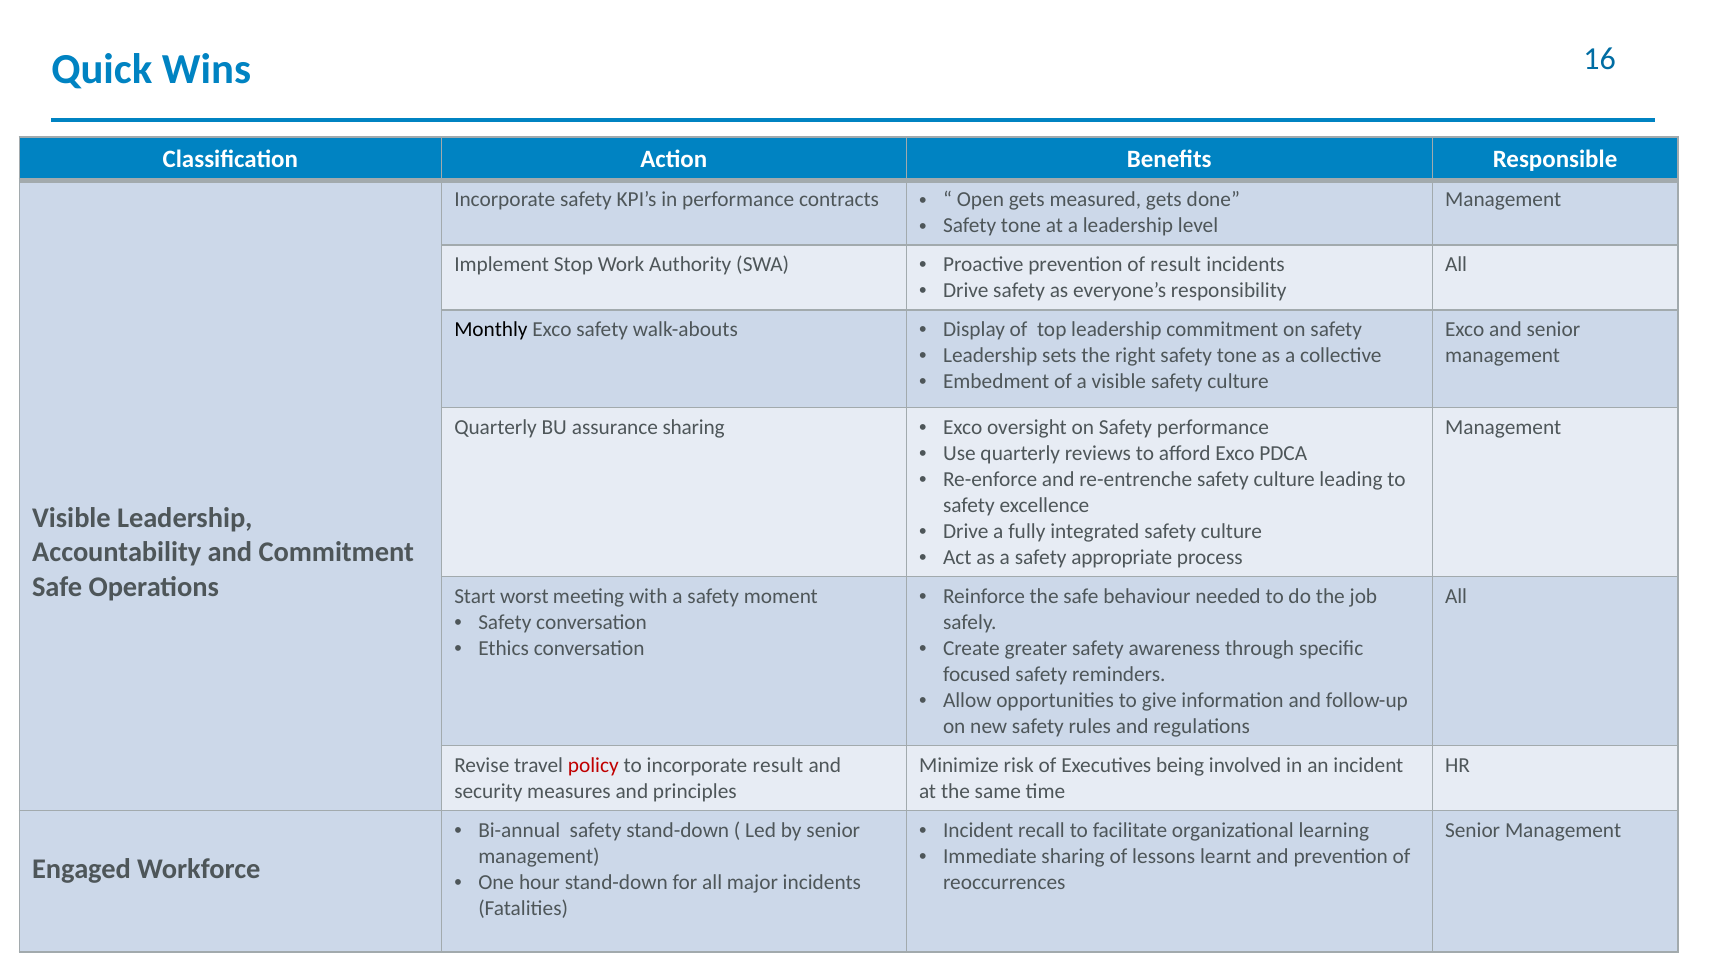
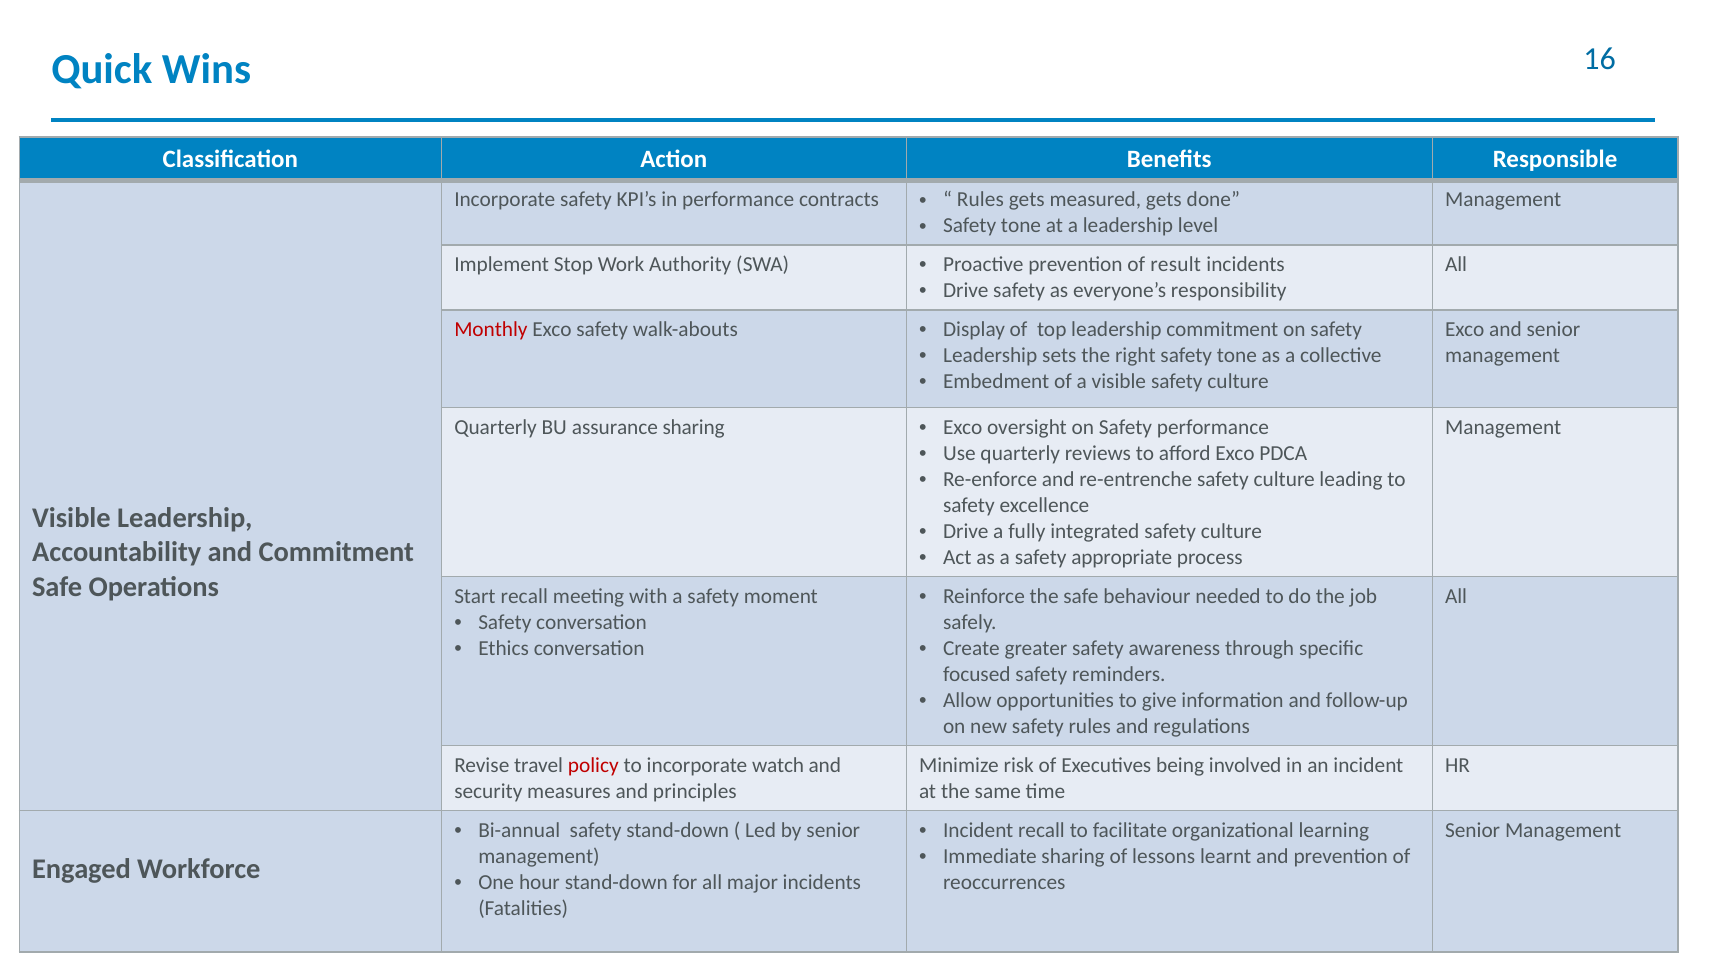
Open: Open -> Rules (980, 200)
Monthly colour: black -> red (491, 330)
Start worst: worst -> recall (524, 596)
incorporate result: result -> watch (778, 765)
